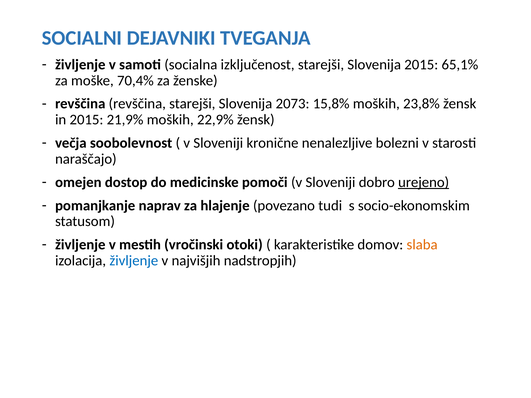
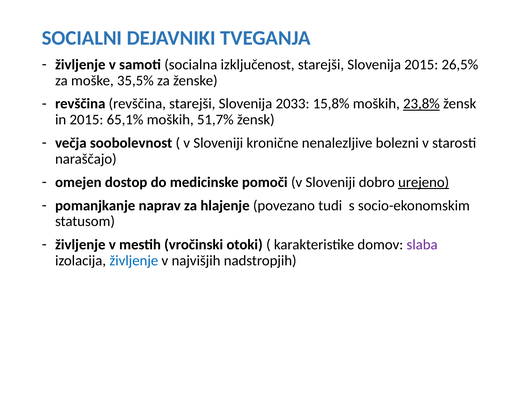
65,1%: 65,1% -> 26,5% (460, 65)
70,4%: 70,4% -> 35,5% (135, 81)
2073: 2073 -> 2033 (293, 104)
23,8% underline: none -> present (421, 104)
21,9%: 21,9% -> 65,1% (125, 120)
22,9%: 22,9% -> 51,7% (215, 120)
slaba colour: orange -> purple (422, 245)
